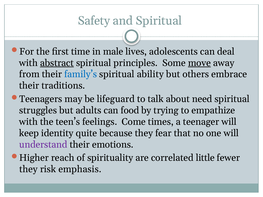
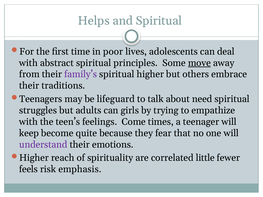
Safety: Safety -> Helps (94, 21)
male: male -> poor (113, 52)
abstract underline: present -> none (57, 63)
family’s colour: blue -> purple (81, 74)
spiritual ability: ability -> higher (150, 74)
food: food -> girls (130, 111)
identity: identity -> become (57, 133)
they: they -> feels (29, 169)
